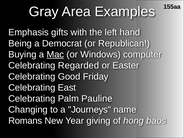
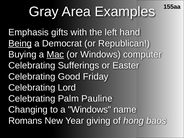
Being underline: none -> present (20, 43)
Regarded: Regarded -> Sufferings (79, 66)
East: East -> Lord (67, 88)
a Journeys: Journeys -> Windows (90, 110)
